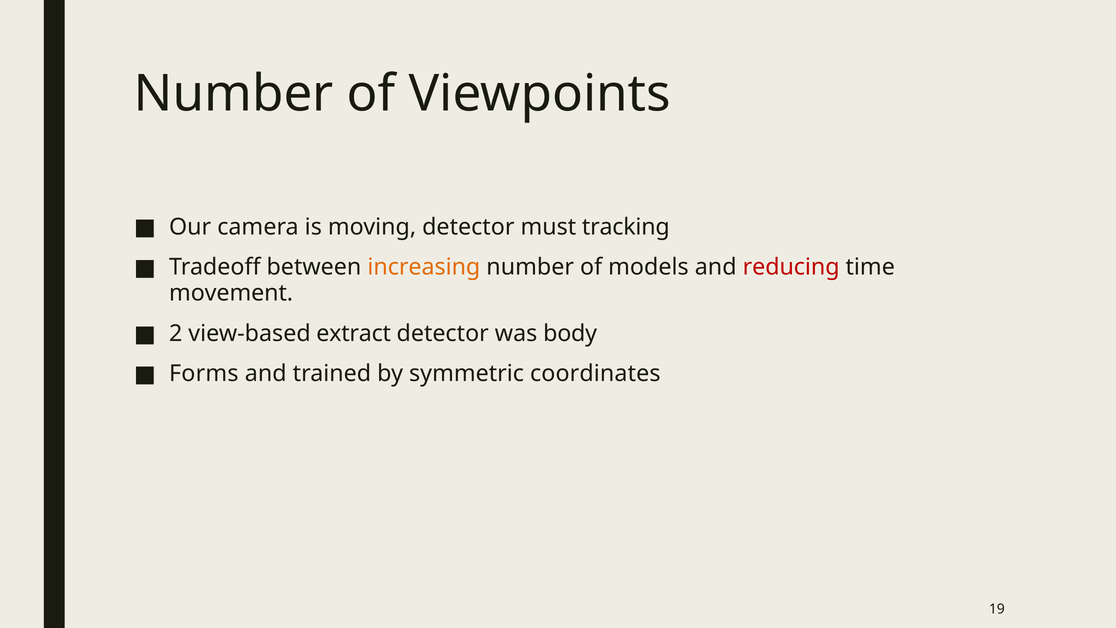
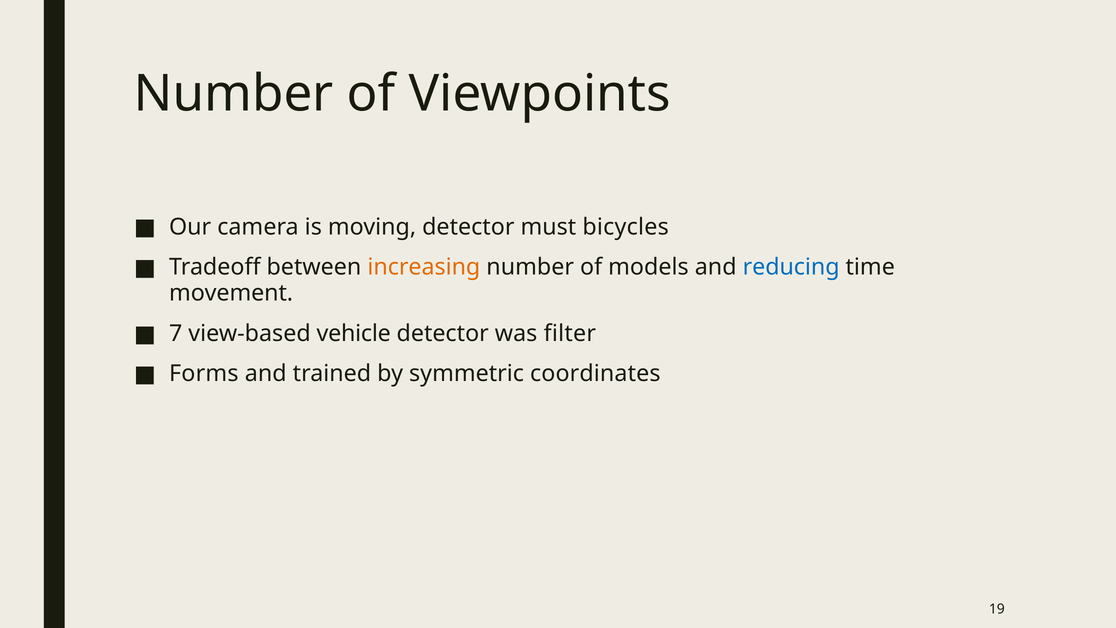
tracking: tracking -> bicycles (626, 227)
reducing colour: red -> blue (791, 267)
2: 2 -> 7 (176, 333)
extract: extract -> vehicle (354, 333)
body: body -> filter (570, 333)
